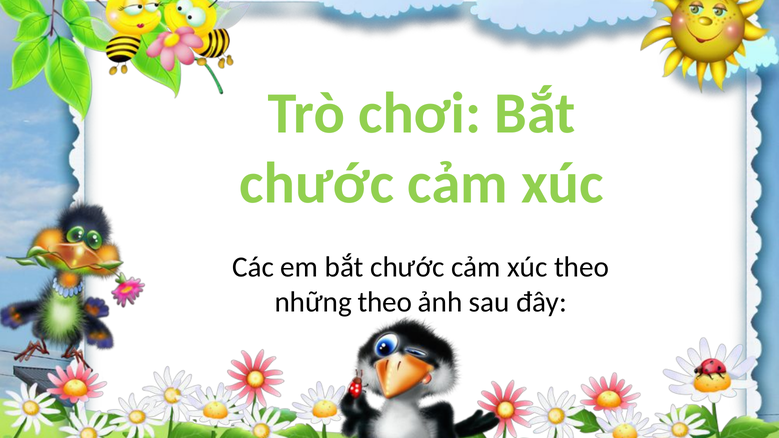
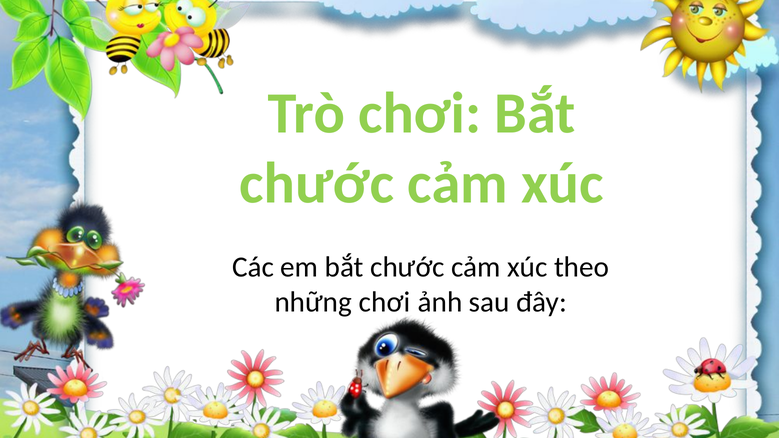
những theo: theo -> chơi (385, 302)
